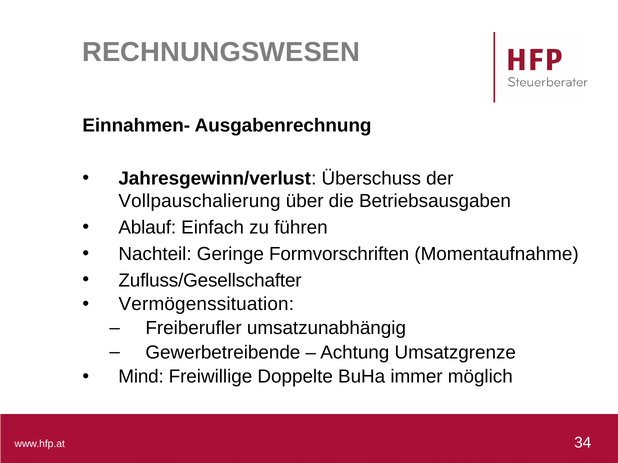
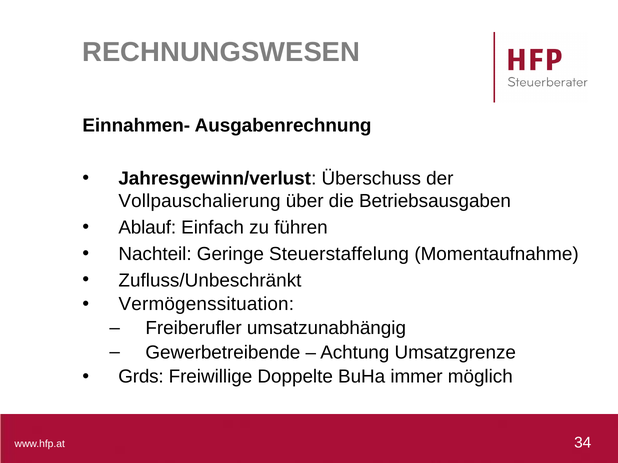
Formvorschriften: Formvorschriften -> Steuerstaffelung (339, 254)
Zufluss/Gesellschafter: Zufluss/Gesellschafter -> Zufluss/Unbeschränkt (210, 281)
Mind: Mind -> Grds (141, 377)
